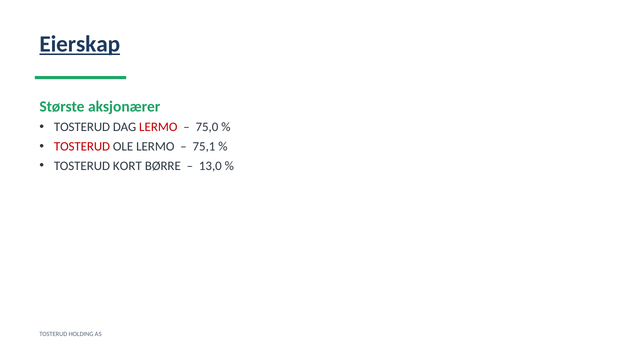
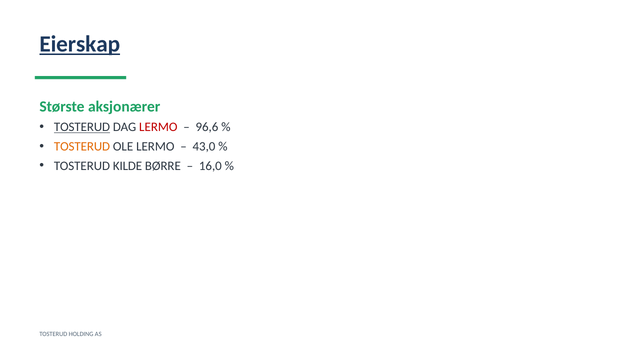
TOSTERUD underline: none -> present (82, 127)
75,0: 75,0 -> 96,6 (207, 127)
TOSTERUD colour: red -> orange (82, 147)
75,1: 75,1 -> 43,0 (204, 147)
KORT: KORT -> KILDE (128, 166)
13,0: 13,0 -> 16,0 (210, 166)
